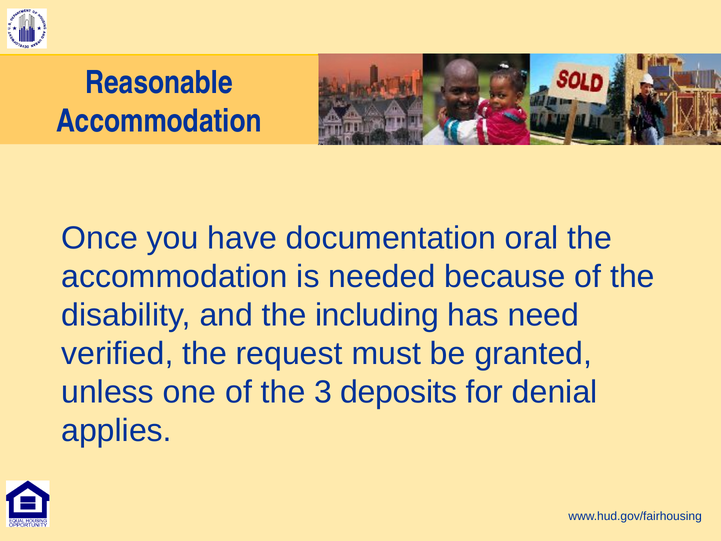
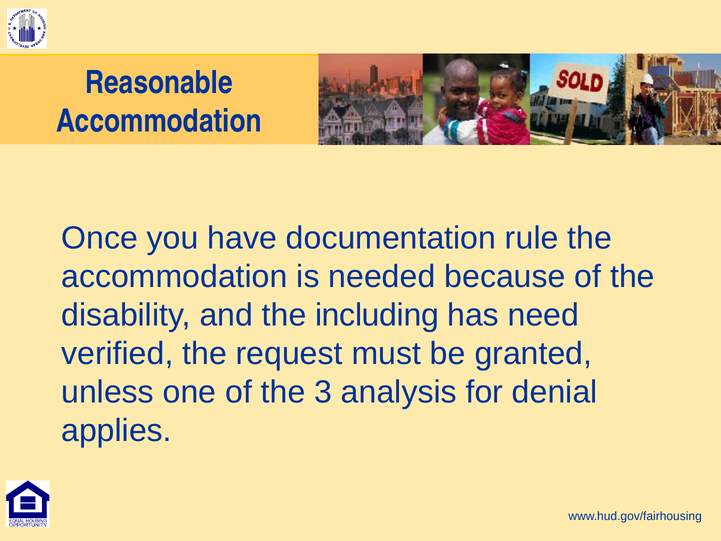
oral: oral -> rule (532, 238)
deposits: deposits -> analysis (399, 392)
